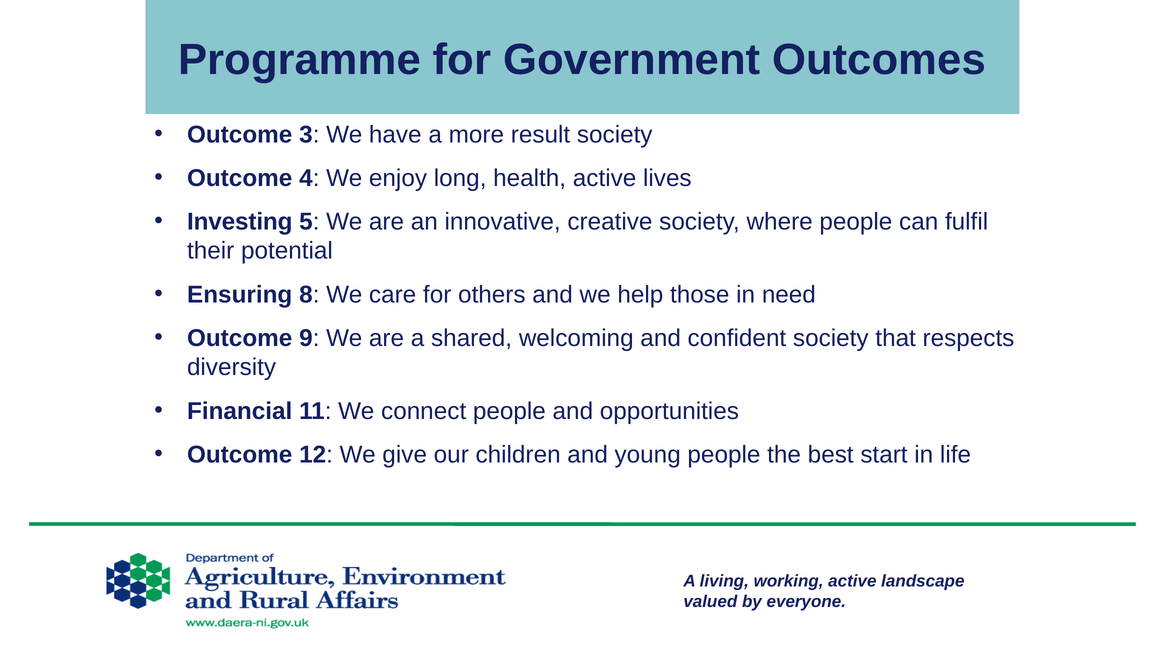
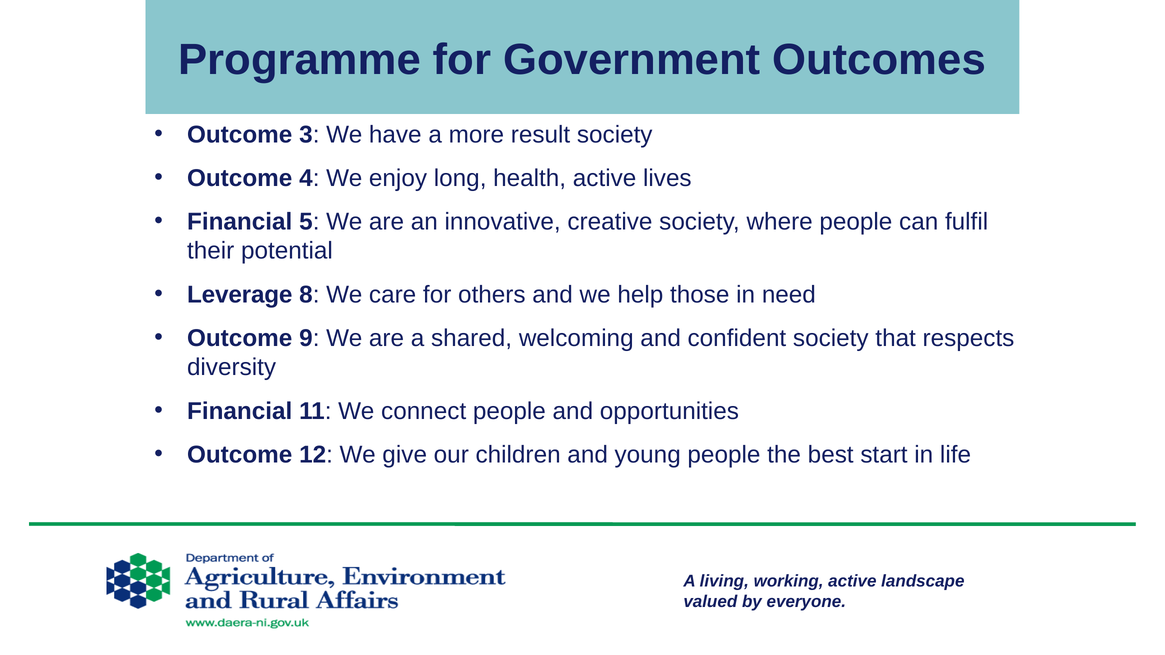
Investing: Investing -> Financial (240, 222)
Ensuring: Ensuring -> Leverage (240, 295)
